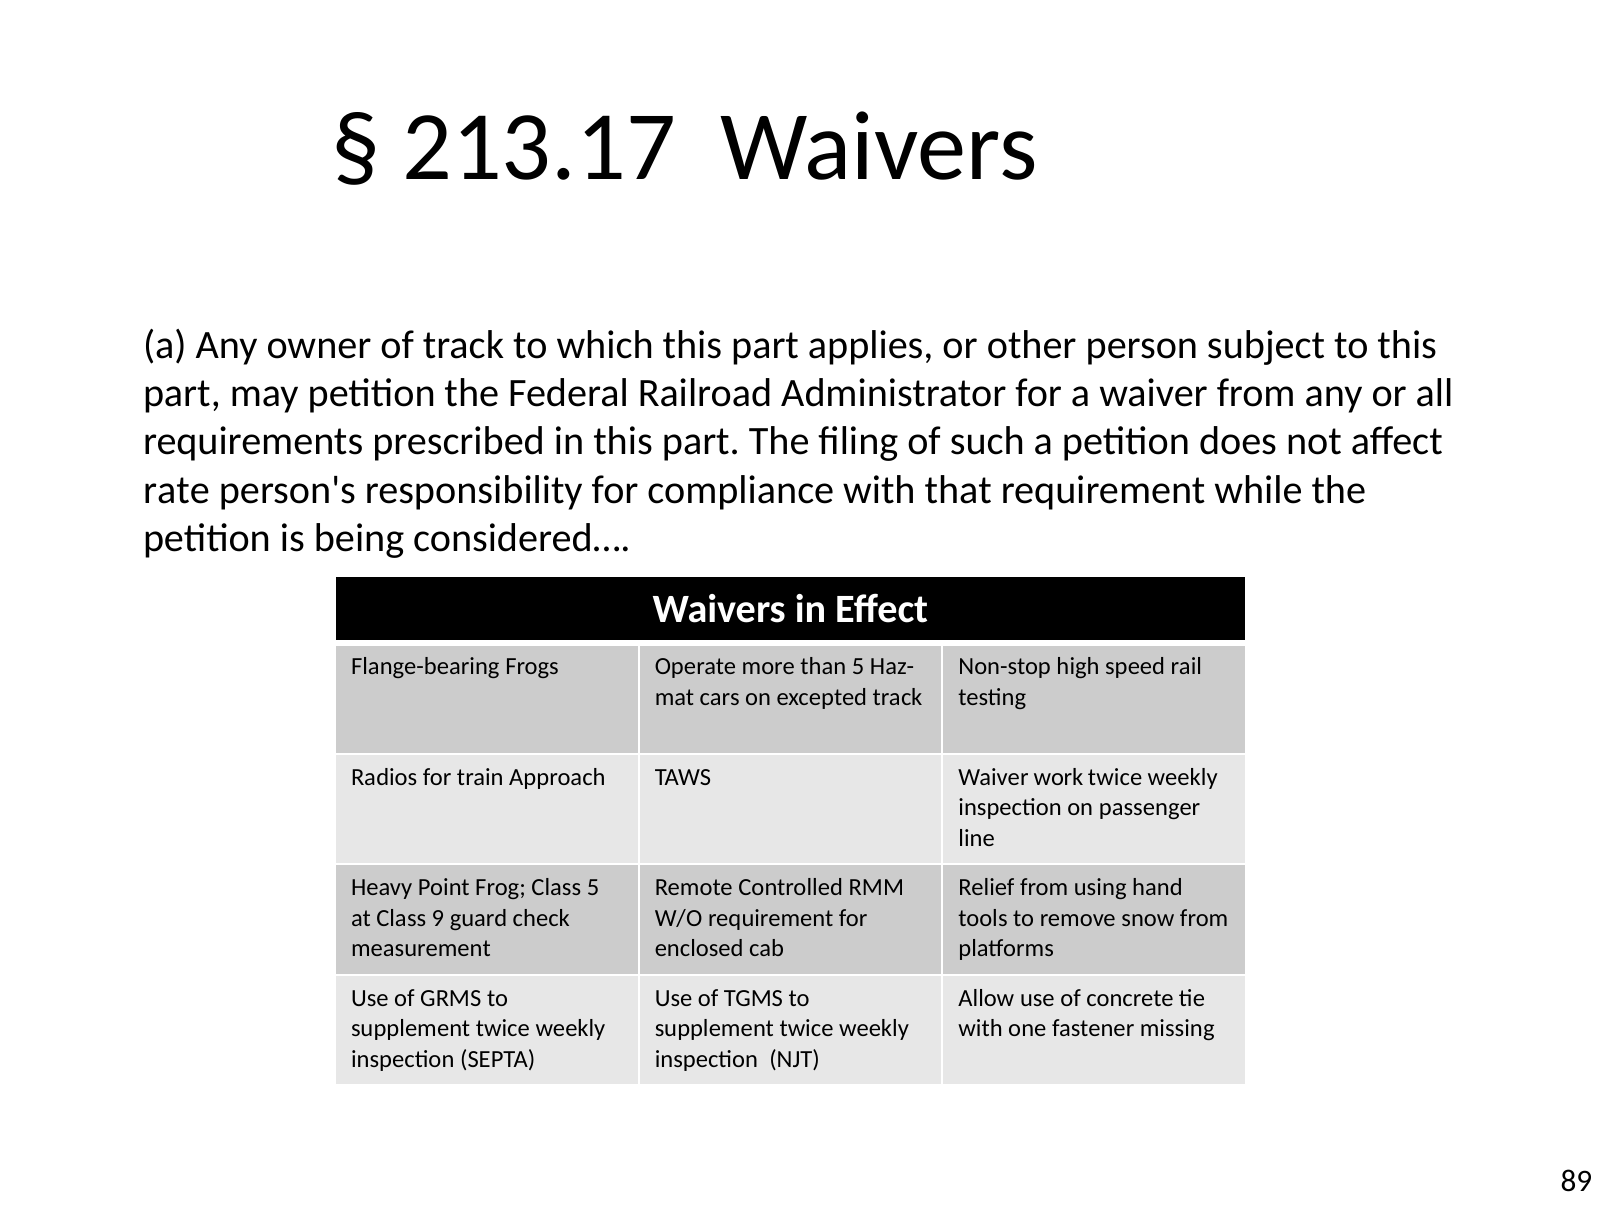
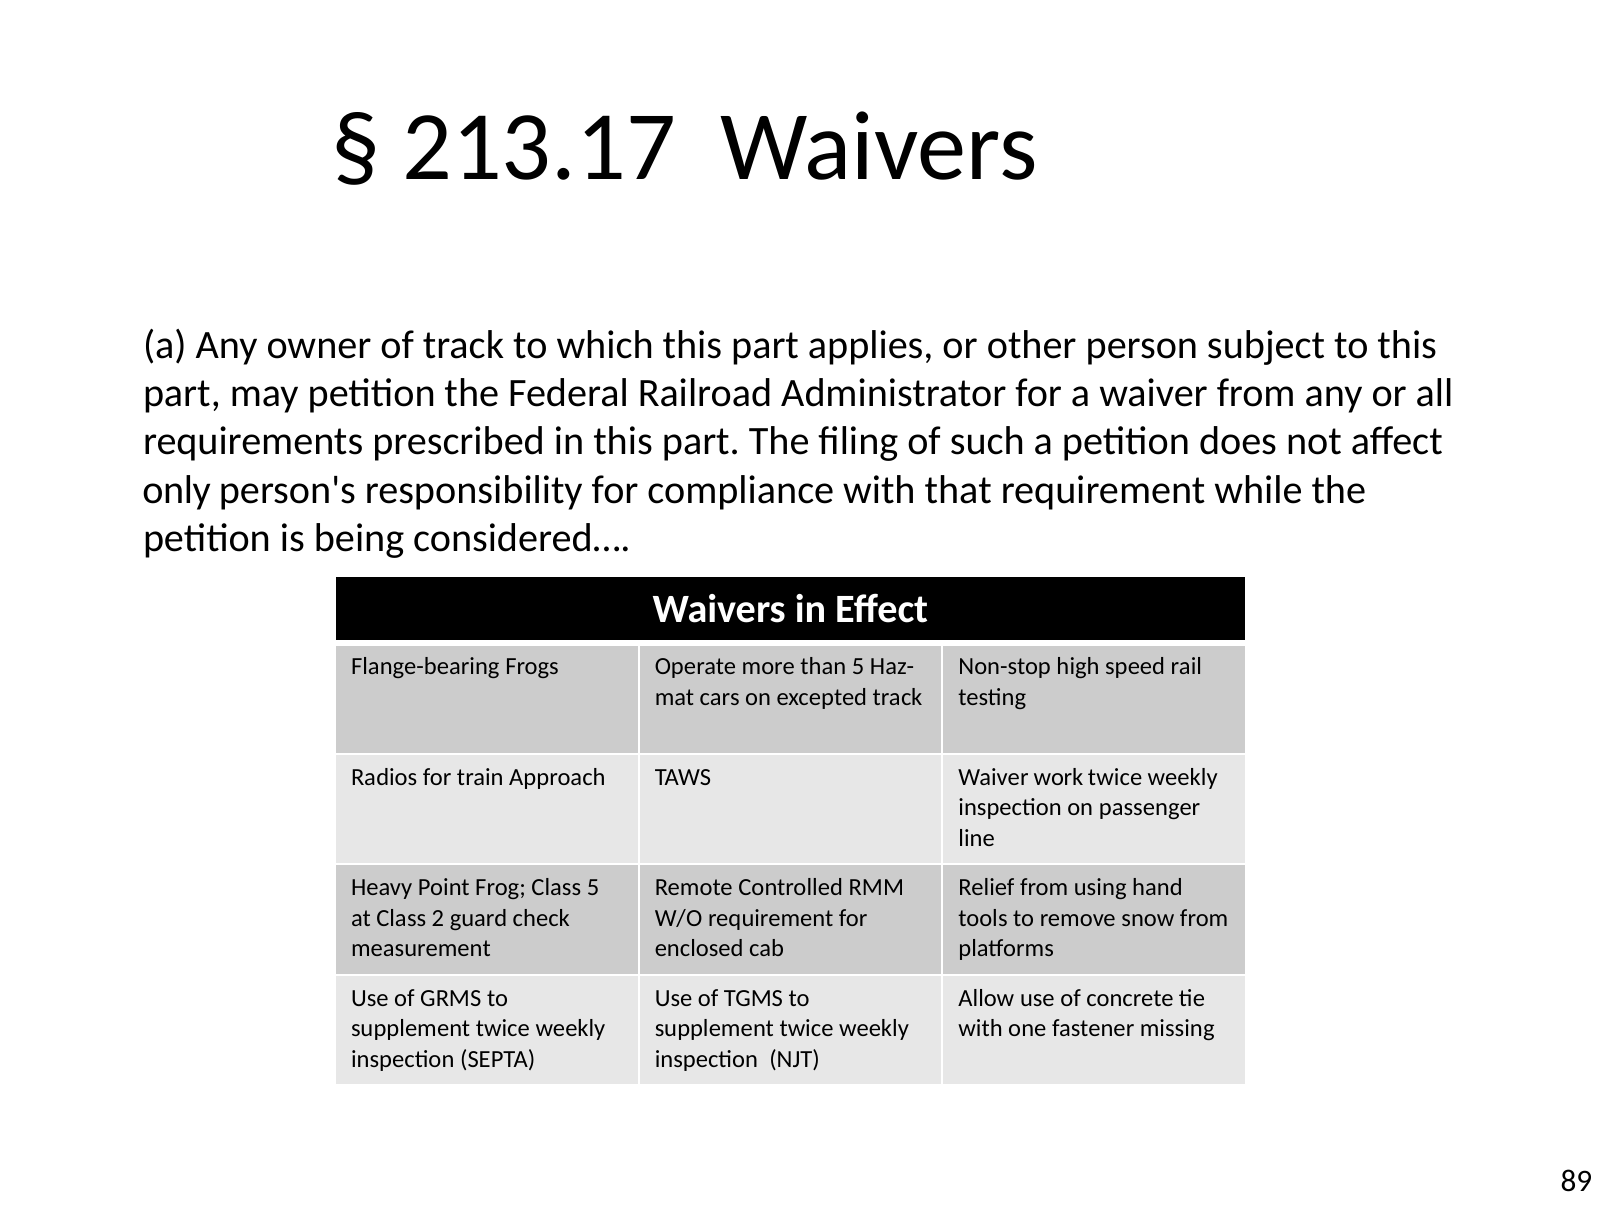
rate: rate -> only (177, 490)
9: 9 -> 2 (438, 918)
